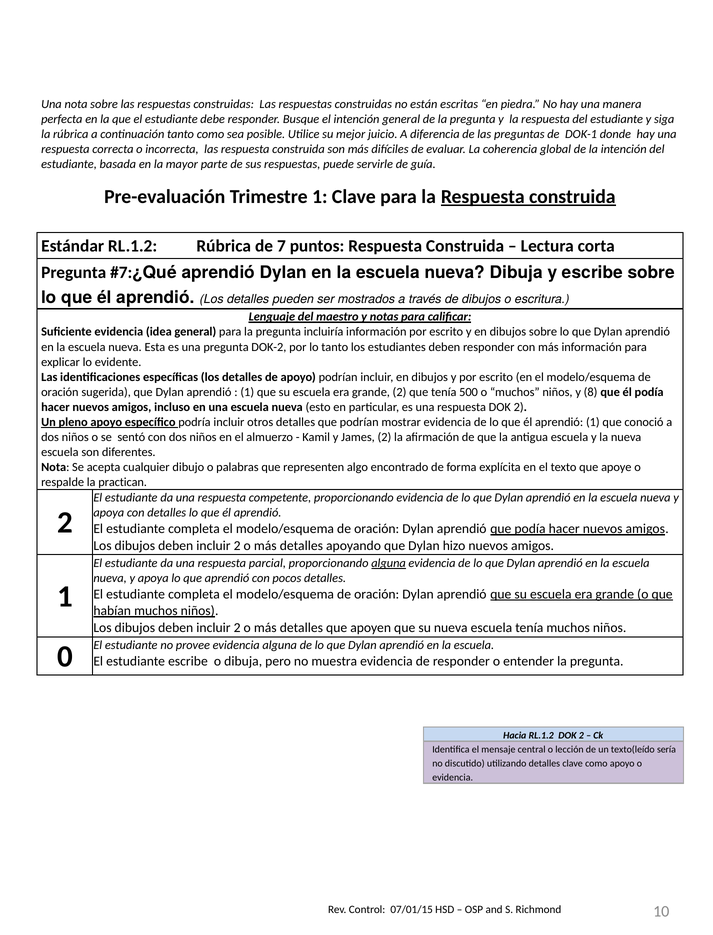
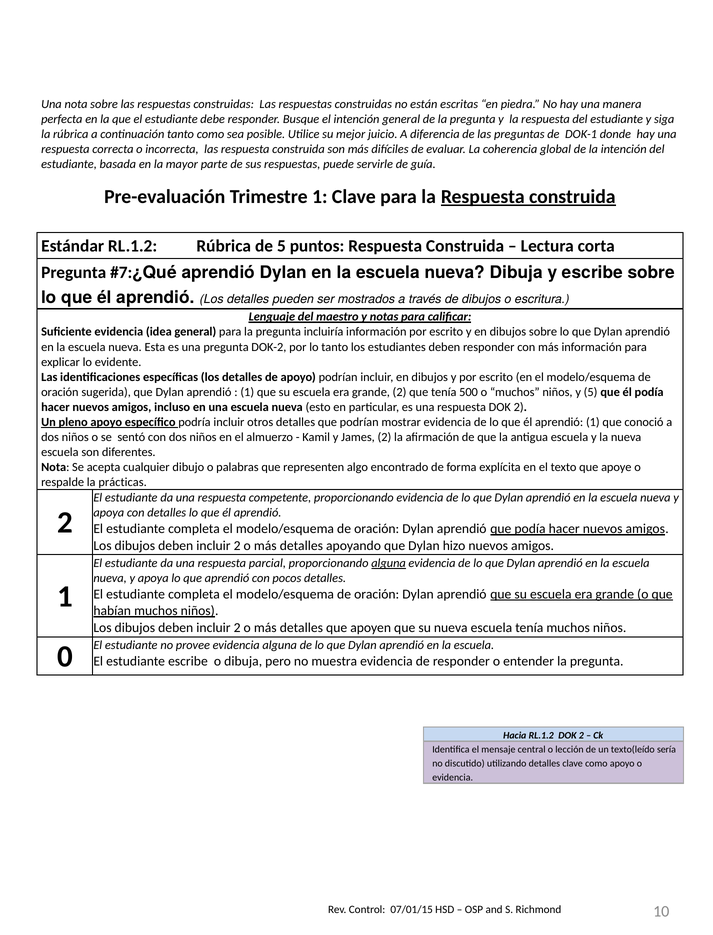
de 7: 7 -> 5 (281, 246)
y 8: 8 -> 5 (591, 392)
practican: practican -> prácticas (123, 482)
